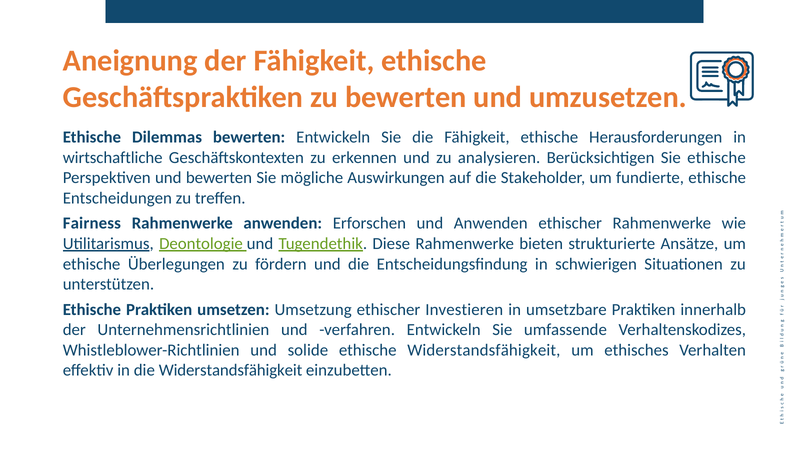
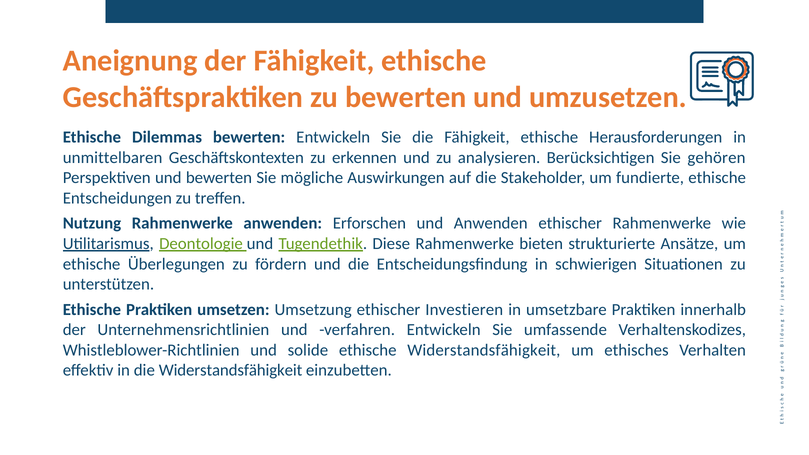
wirtschaftliche: wirtschaftliche -> unmittelbaren (113, 158)
Sie ethische: ethische -> gehören (716, 158)
Fairness: Fairness -> Nutzung (92, 223)
